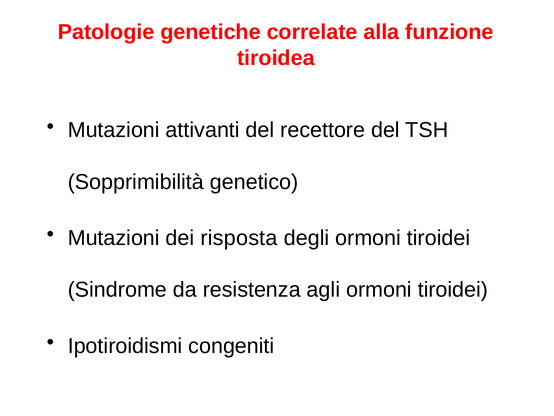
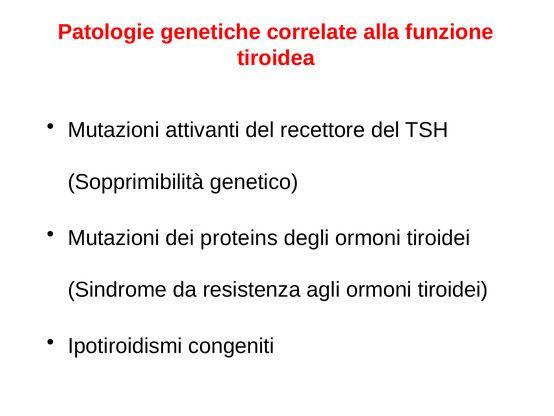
risposta: risposta -> proteins (239, 238)
